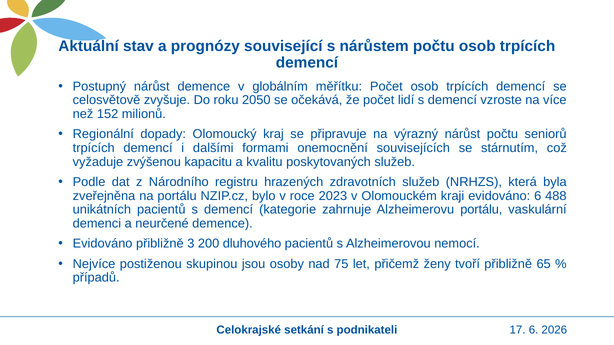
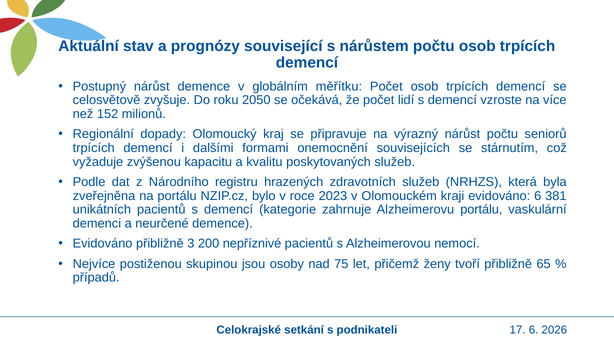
488: 488 -> 381 (556, 196)
dluhového: dluhového -> nepříznivé (252, 244)
